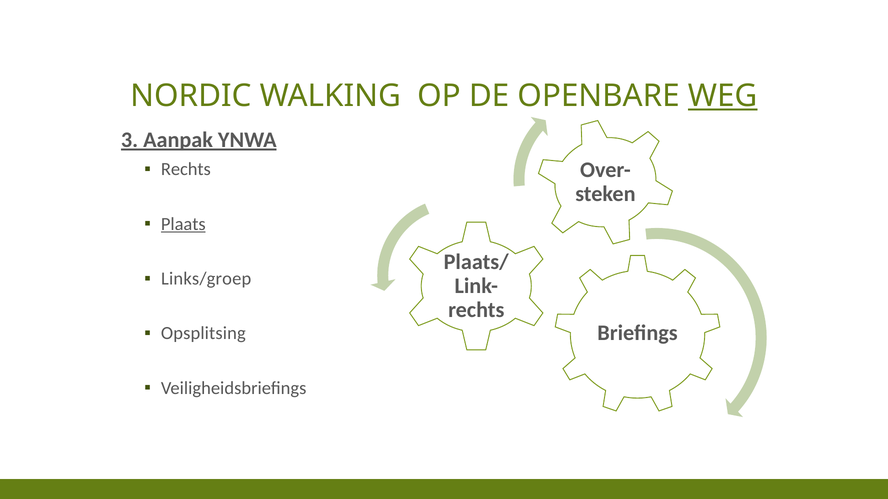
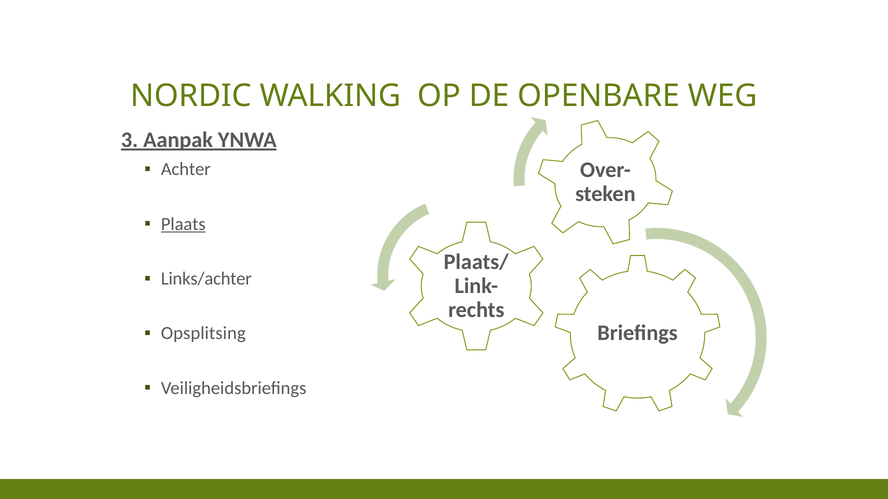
WEG underline: present -> none (723, 96)
Rechts: Rechts -> Achter (186, 169)
Links/groep: Links/groep -> Links/achter (206, 279)
